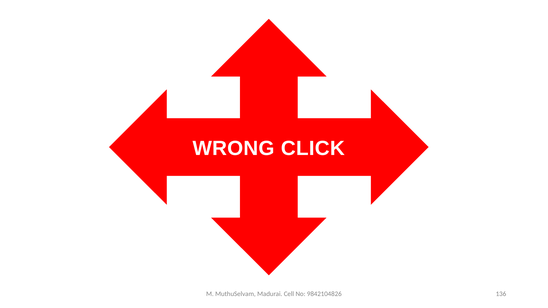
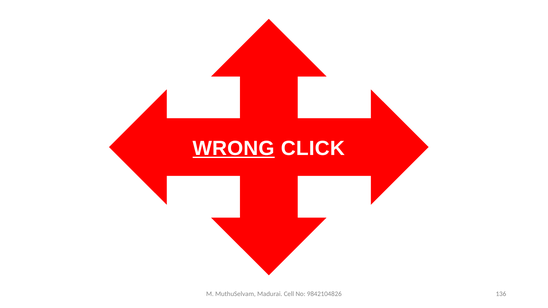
WRONG underline: none -> present (233, 149)
